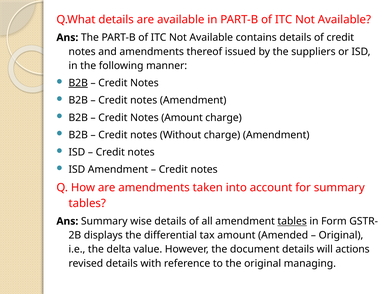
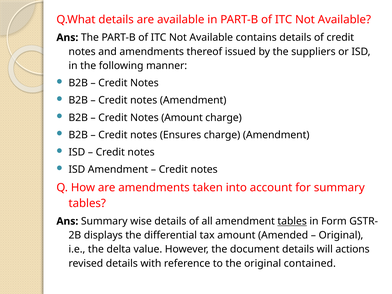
B2B underline: present -> none (78, 83)
Without: Without -> Ensures (181, 135)
managing: managing -> contained (310, 263)
